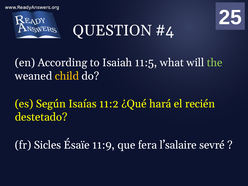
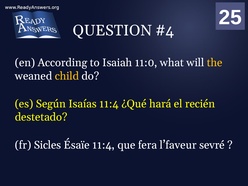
11:5: 11:5 -> 11:0 (146, 63)
the colour: light green -> yellow (215, 63)
Isaías 11:2: 11:2 -> 11:4 (109, 104)
Ésaïe 11:9: 11:9 -> 11:4 (104, 145)
l’salaire: l’salaire -> l’faveur (178, 145)
